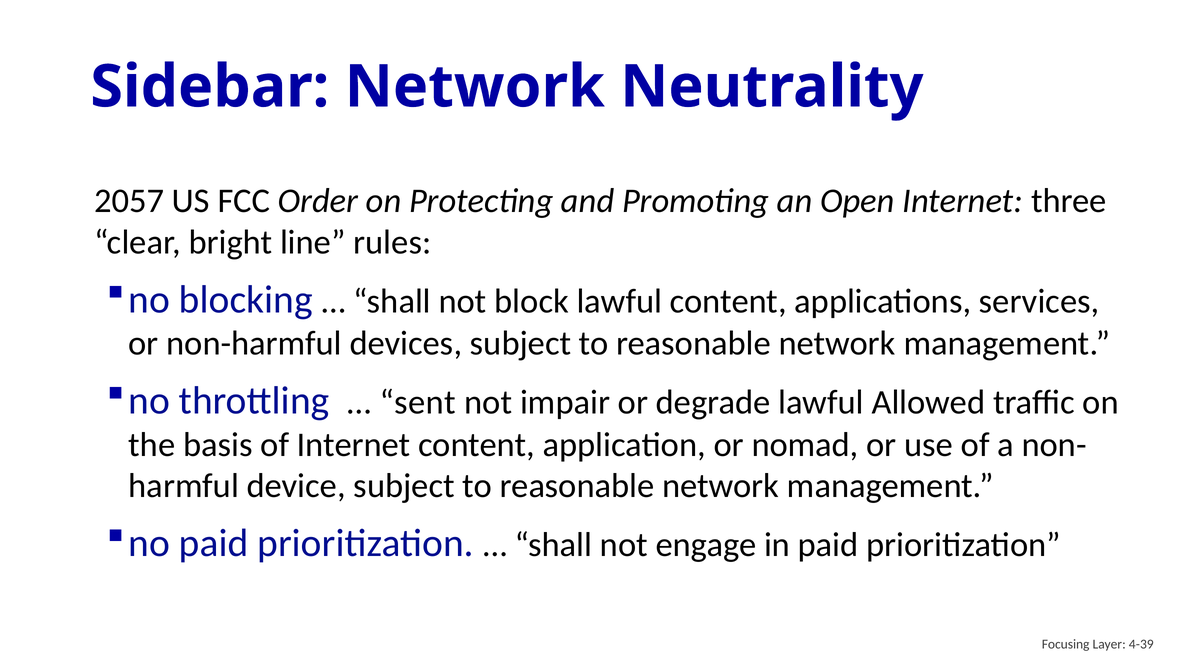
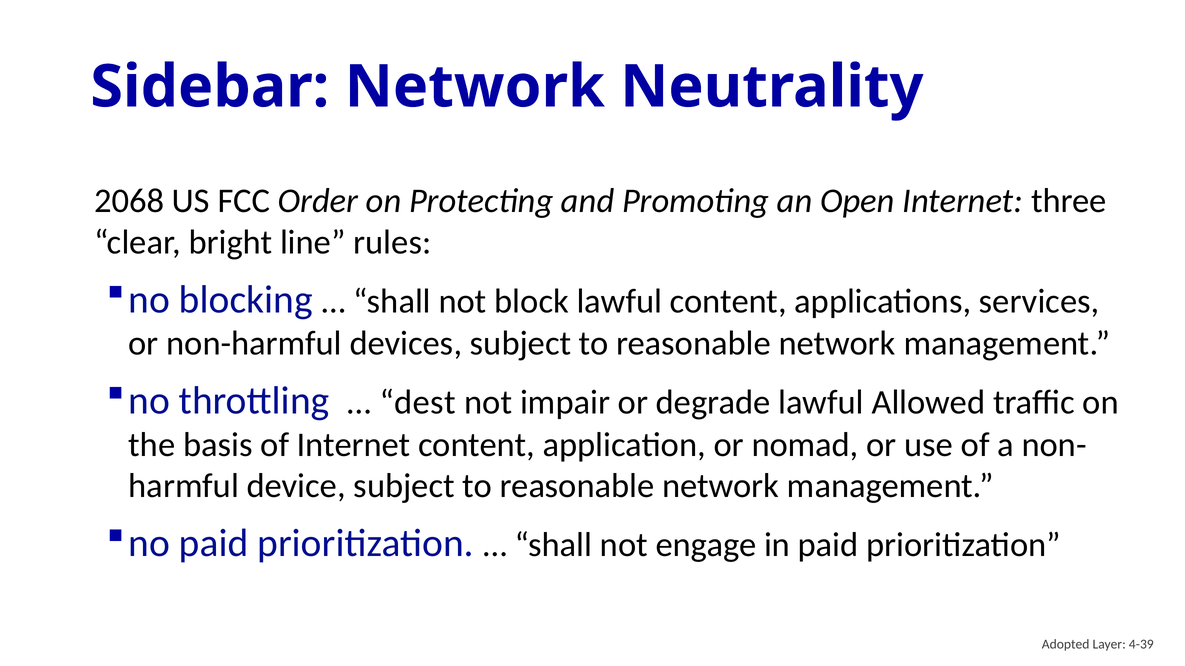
2057: 2057 -> 2068 (129, 201)
sent: sent -> dest (418, 403)
Focusing: Focusing -> Adopted (1066, 645)
